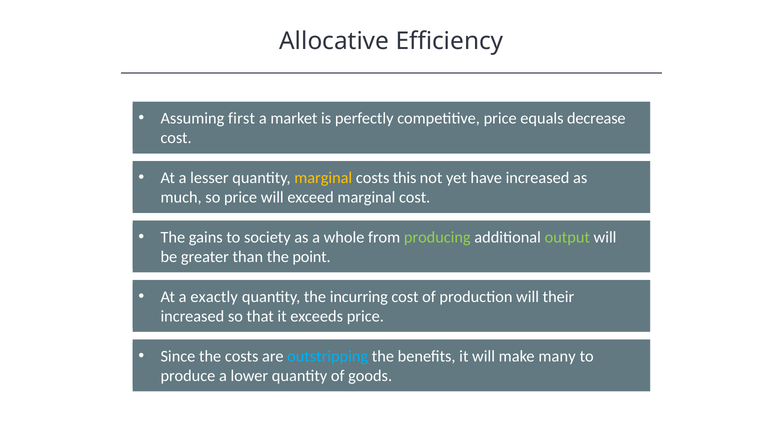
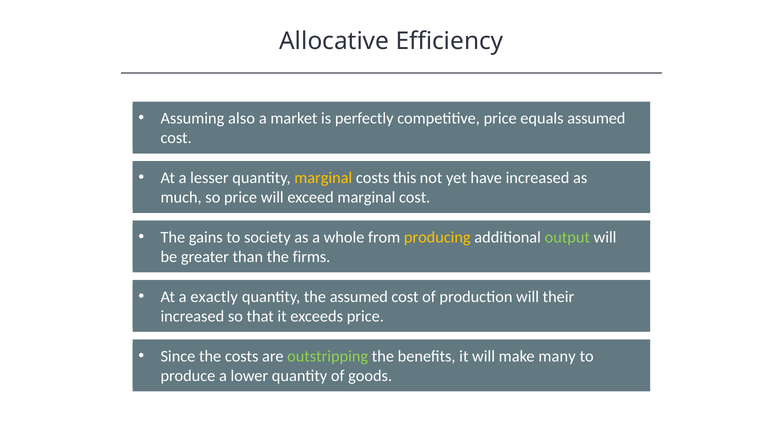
first: first -> also (242, 118)
equals decrease: decrease -> assumed (596, 118)
producing colour: light green -> yellow (437, 237)
point: point -> firms (311, 257)
the incurring: incurring -> assumed (359, 296)
outstripping colour: light blue -> light green (328, 356)
